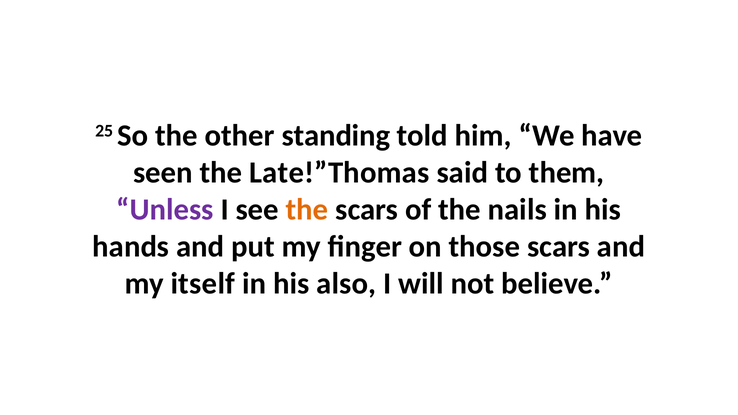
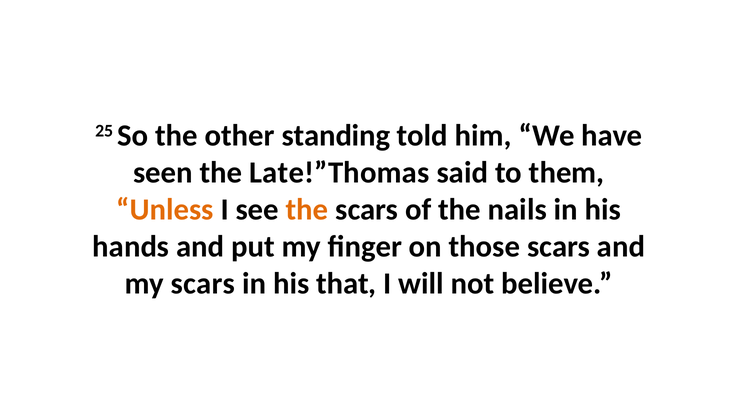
Unless colour: purple -> orange (165, 210)
my itself: itself -> scars (203, 283)
also: also -> that (346, 283)
